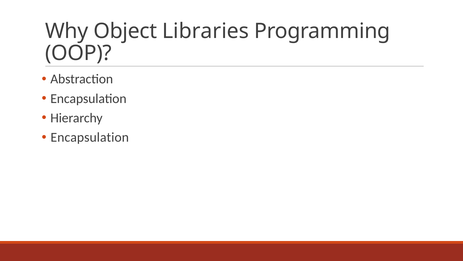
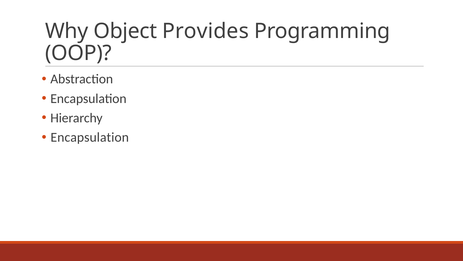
Libraries: Libraries -> Provides (206, 31)
